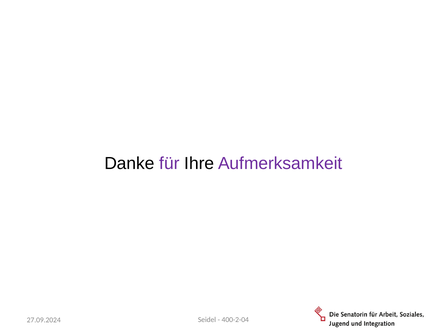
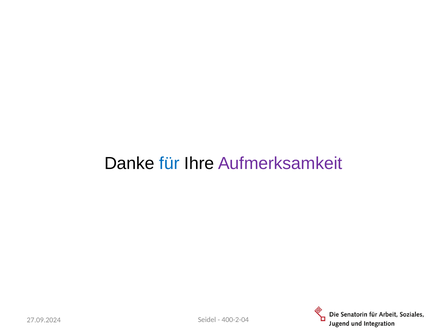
für colour: purple -> blue (169, 163)
